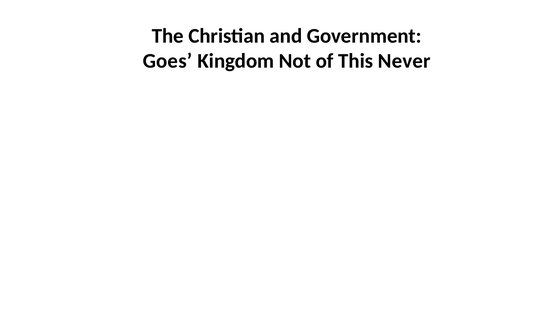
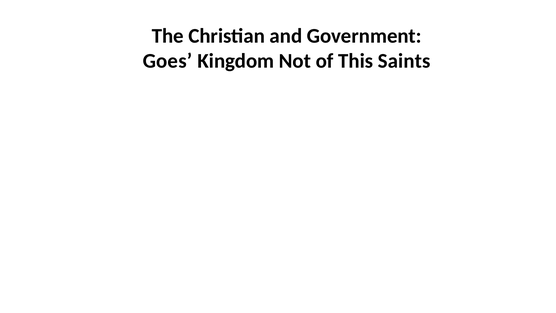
Never: Never -> Saints (404, 61)
